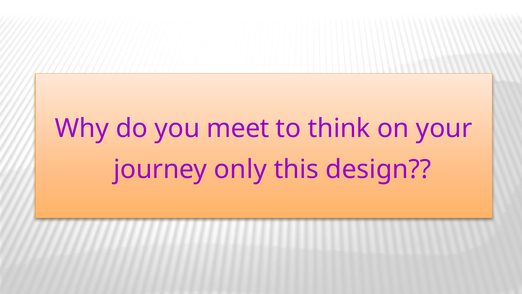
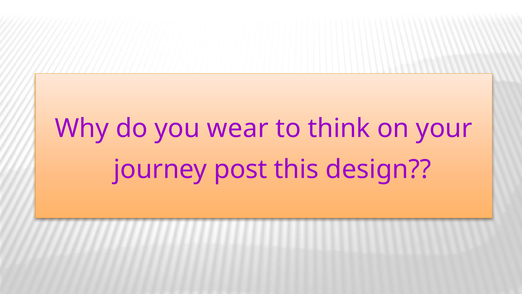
meet: meet -> wear (238, 128)
only: only -> post (241, 169)
